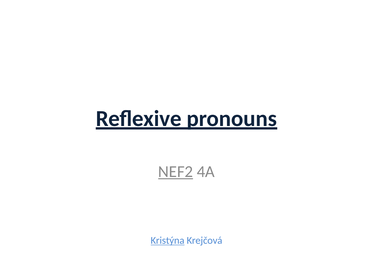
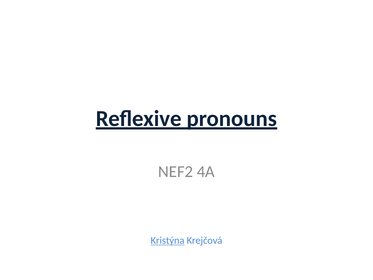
NEF2 underline: present -> none (176, 171)
